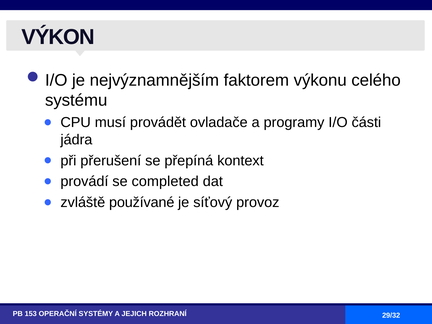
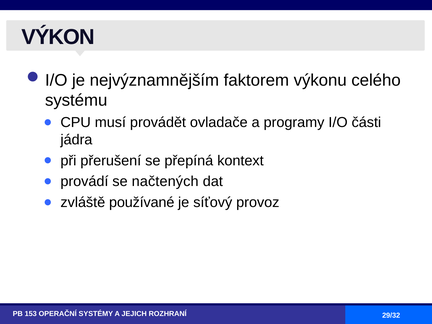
completed: completed -> načtených (165, 182)
